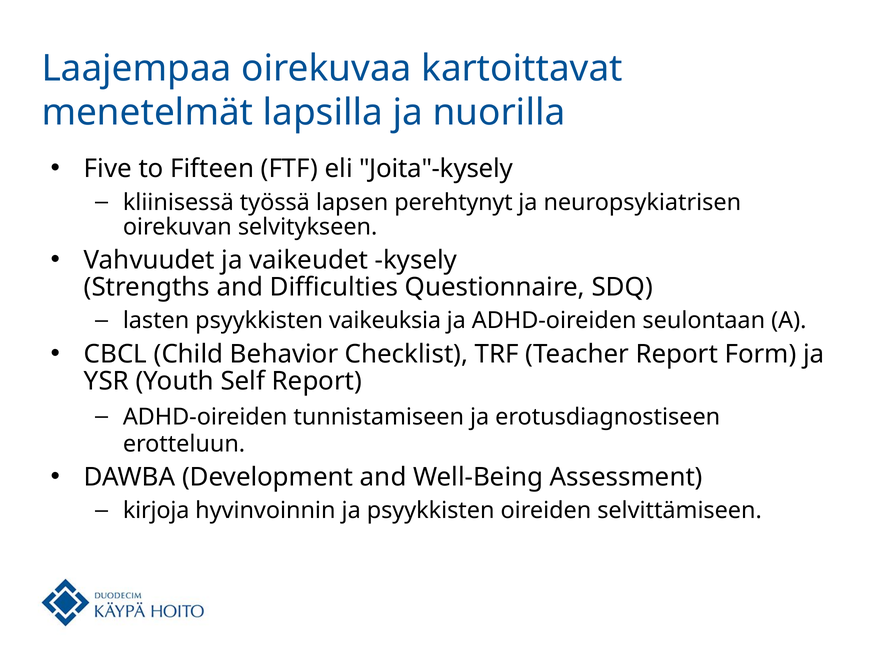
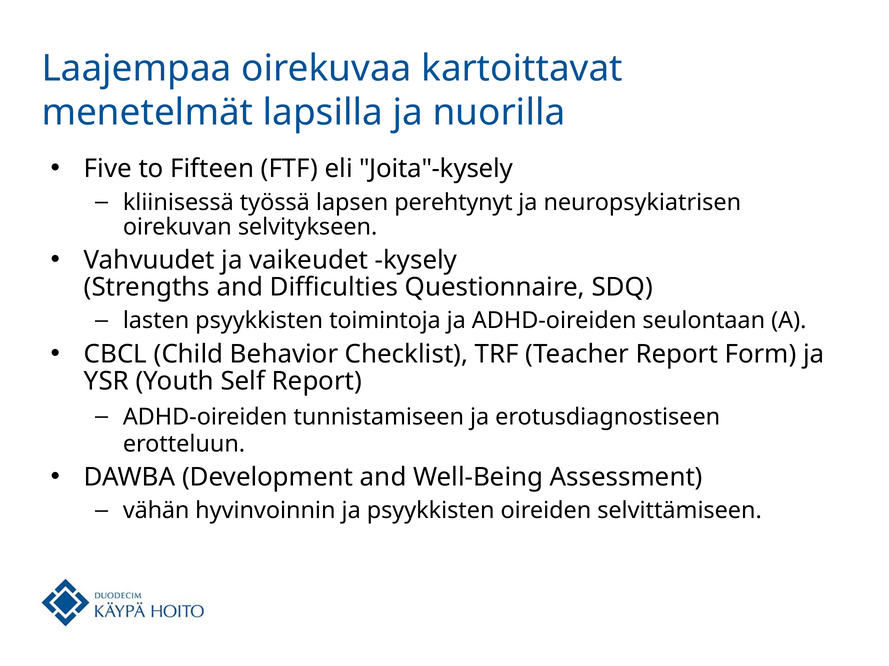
vaikeuksia: vaikeuksia -> toimintoja (385, 321)
kirjoja: kirjoja -> vähän (156, 511)
